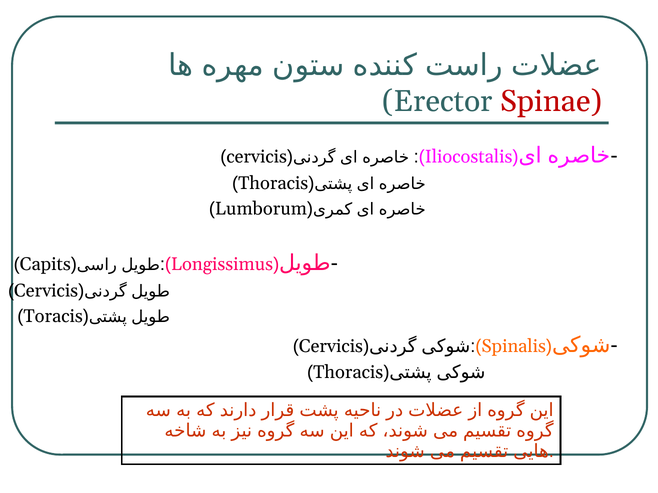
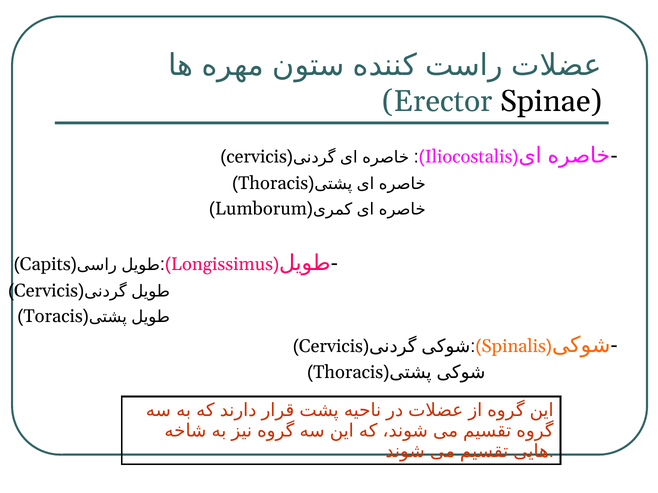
Spinae colour: red -> black (551, 101)
